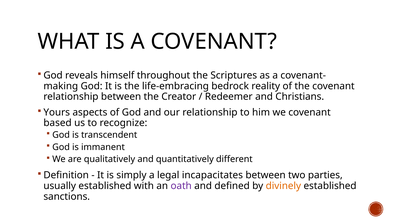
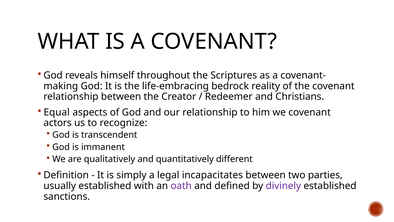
Yours: Yours -> Equal (57, 112)
based: based -> actors (58, 123)
divinely colour: orange -> purple (283, 186)
